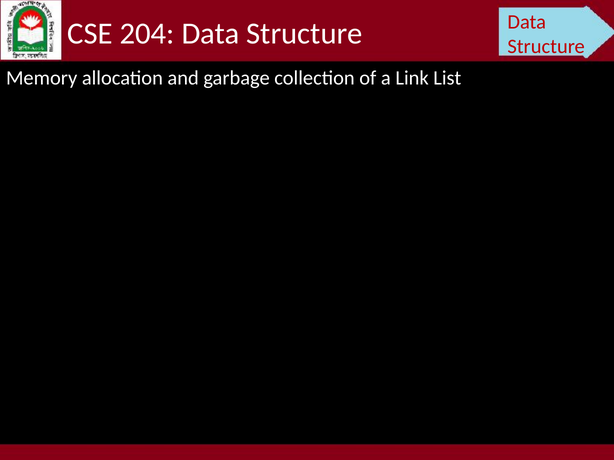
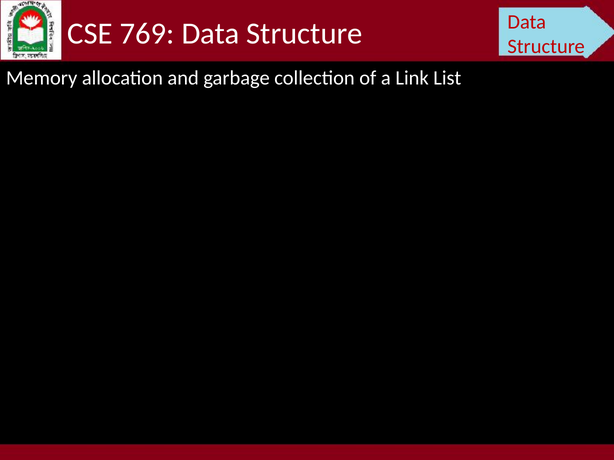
204: 204 -> 769 (147, 34)
